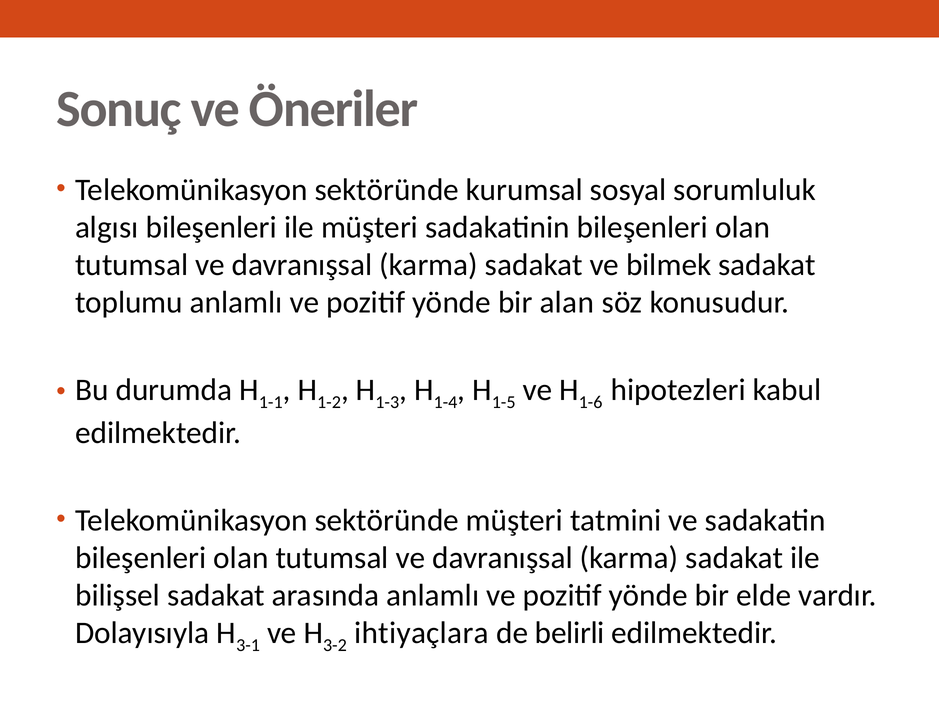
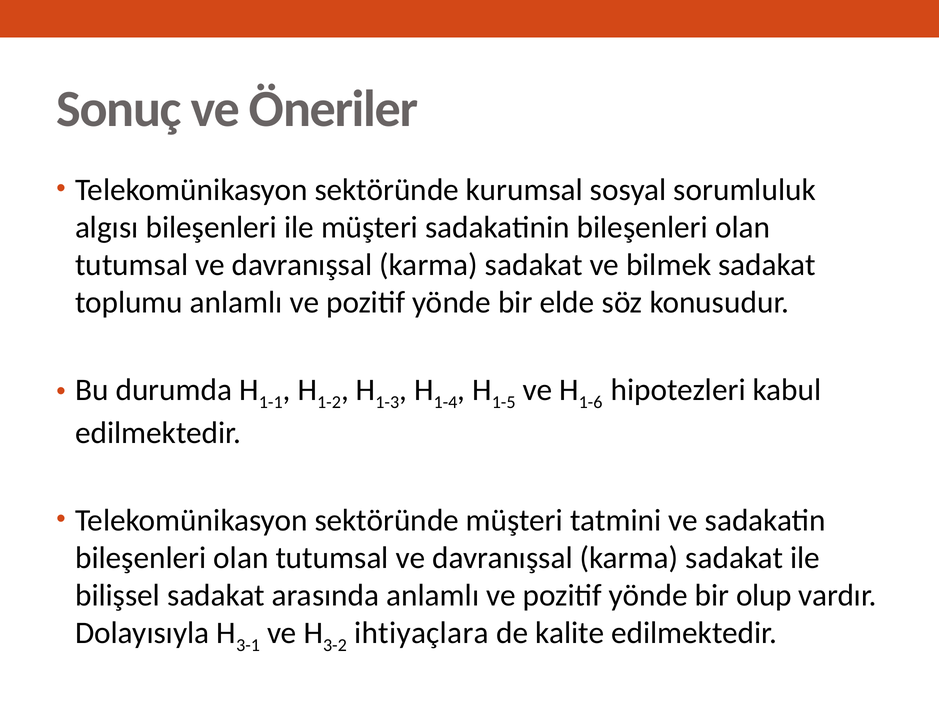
alan: alan -> elde (567, 303)
elde: elde -> olup (764, 596)
belirli: belirli -> kalite (570, 633)
